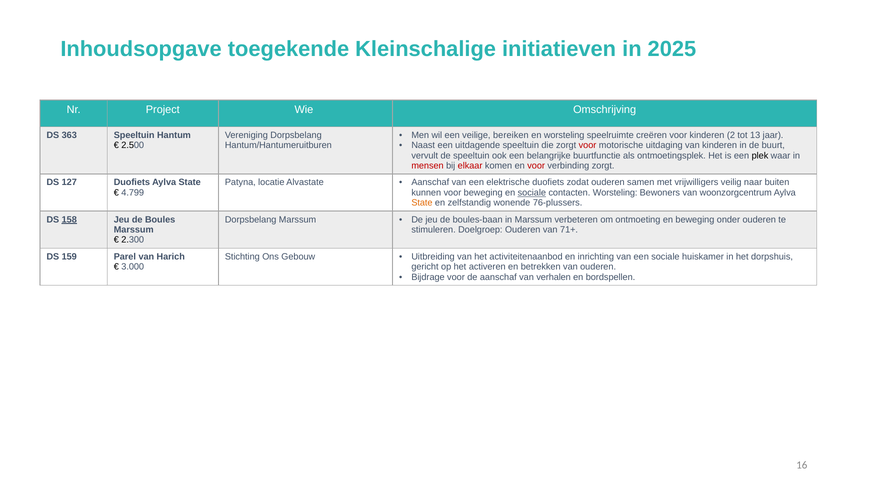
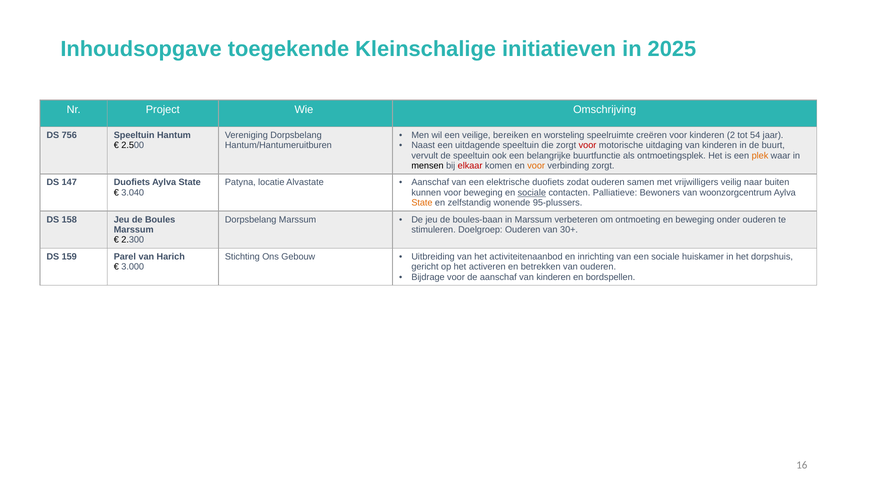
363: 363 -> 756 (69, 135)
13: 13 -> 54 (755, 135)
plek colour: black -> orange (760, 155)
mensen colour: red -> black (428, 166)
voor colour: red -> orange (536, 166)
127: 127 -> 147 (69, 182)
4.799: 4.799 -> 3.040 (133, 193)
contacten Worsteling: Worsteling -> Palliatieve (615, 193)
76-plussers: 76-plussers -> 95-plussers (558, 203)
158 underline: present -> none (69, 219)
71+: 71+ -> 30+ (569, 230)
aanschaf van verhalen: verhalen -> kinderen (554, 277)
